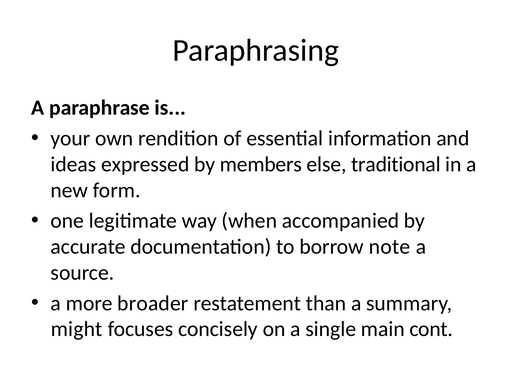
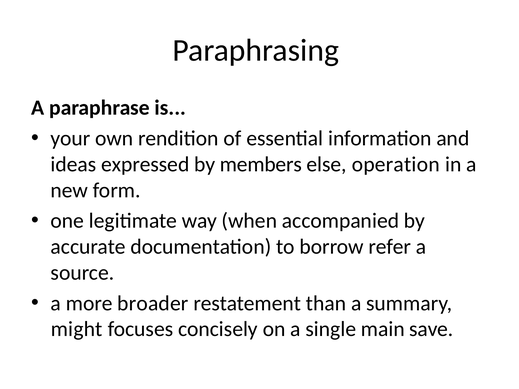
traditional: traditional -> operation (396, 164)
note: note -> refer (390, 247)
cont: cont -> save (431, 329)
